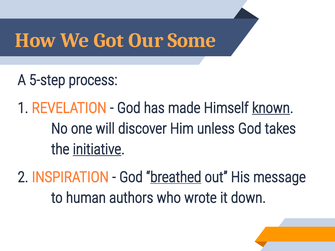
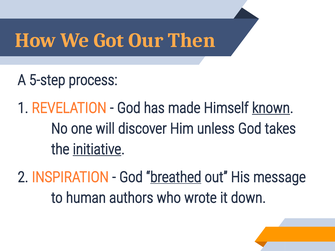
Some: Some -> Then (192, 40)
